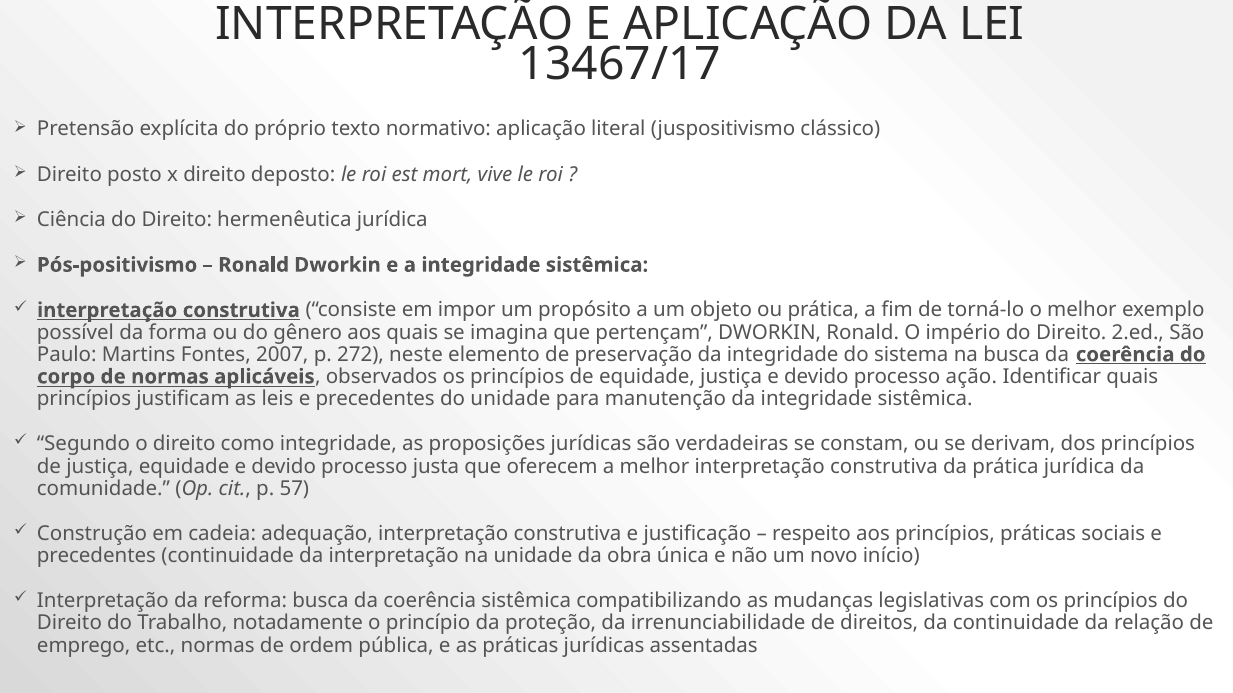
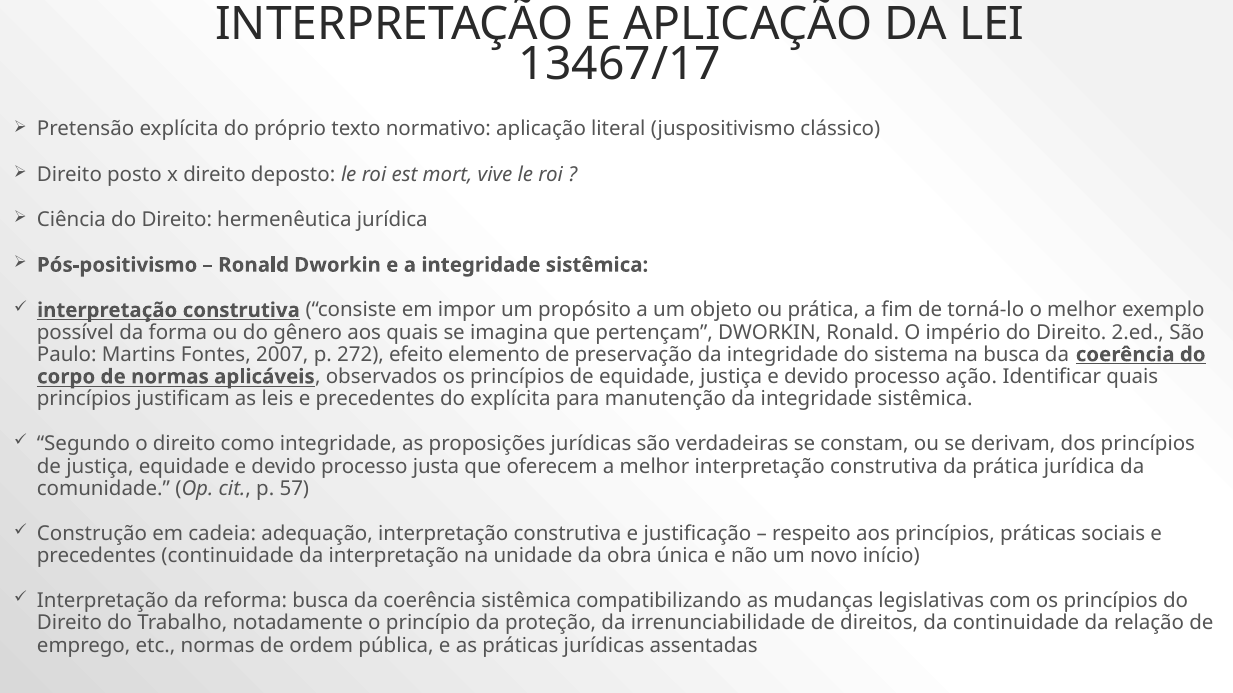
neste: neste -> efeito (416, 355)
do unidade: unidade -> explícita (510, 399)
